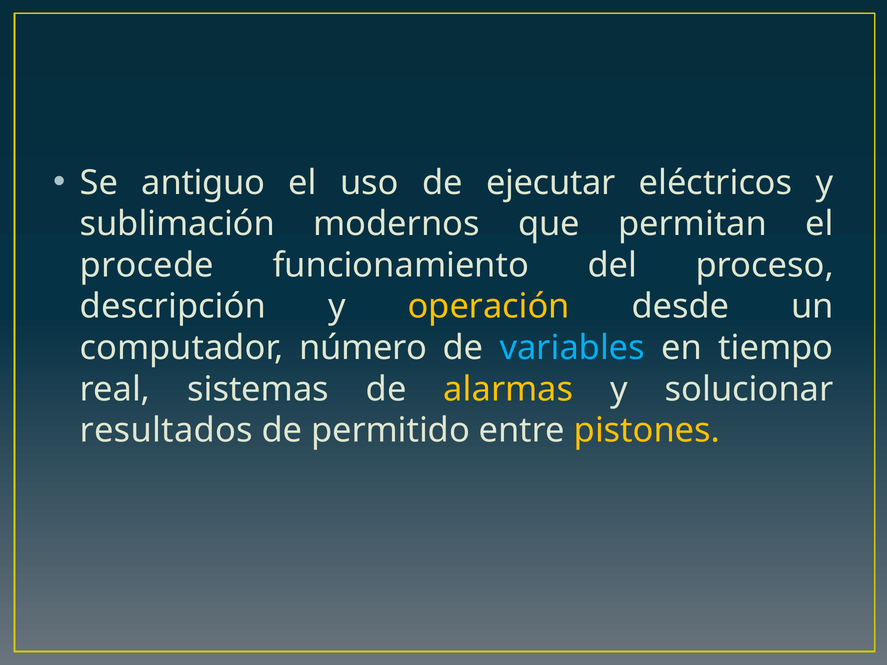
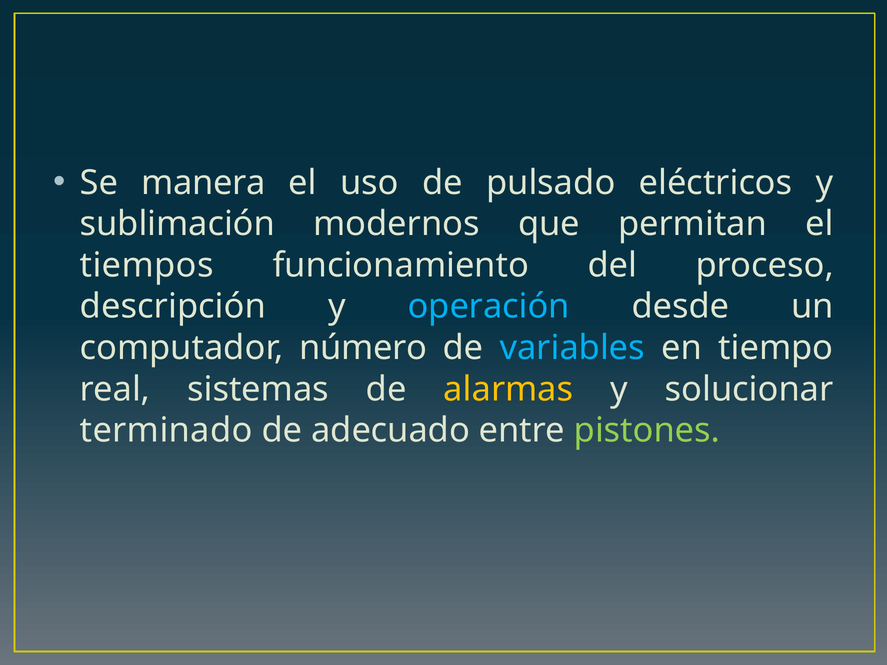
antiguo: antiguo -> manera (203, 183)
ejecutar: ejecutar -> pulsado (551, 183)
procede: procede -> tiempos (147, 265)
operación colour: yellow -> light blue (489, 307)
resultados: resultados -> terminado (166, 431)
permitido: permitido -> adecuado (391, 431)
pistones colour: yellow -> light green (647, 431)
